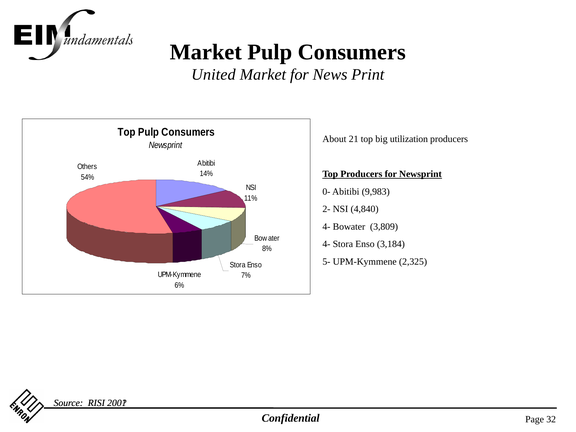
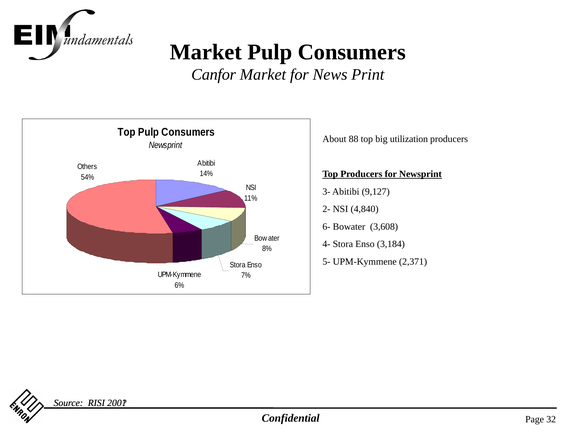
United: United -> Canfor (214, 75)
21: 21 -> 88 (354, 139)
0-: 0- -> 3- (326, 192)
9,983: 9,983 -> 9,127 (376, 192)
4-: 4- -> 6- (326, 227)
3,809: 3,809 -> 3,608 (384, 227)
2,325: 2,325 -> 2,371 (413, 262)
